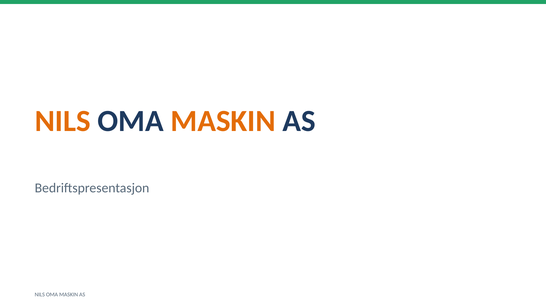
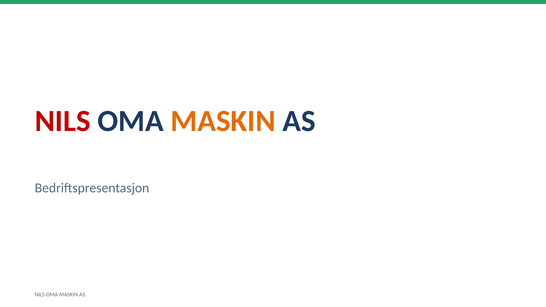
NILS colour: orange -> red (63, 121)
